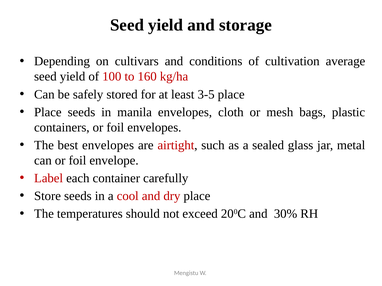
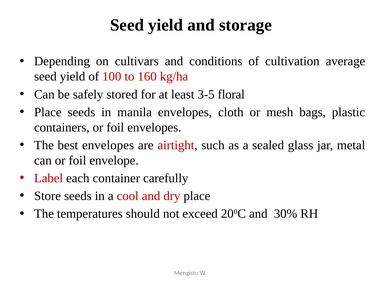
3-5 place: place -> floral (231, 94)
